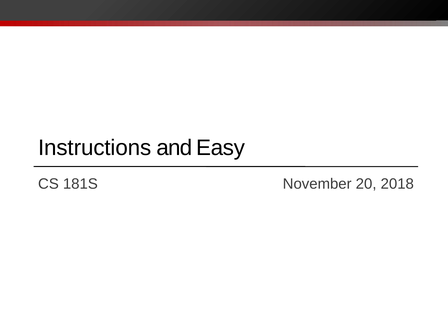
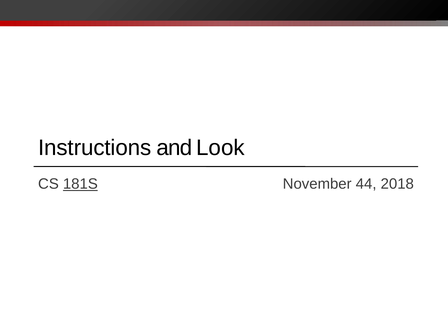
Easy: Easy -> Look (220, 148)
181S underline: none -> present (80, 184)
20: 20 -> 44 (366, 184)
